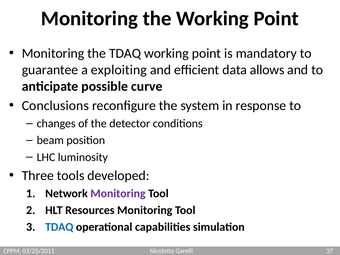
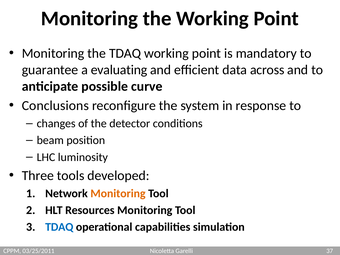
exploiting: exploiting -> evaluating (119, 70)
allows: allows -> across (267, 70)
Monitoring colour: purple -> orange (118, 193)
